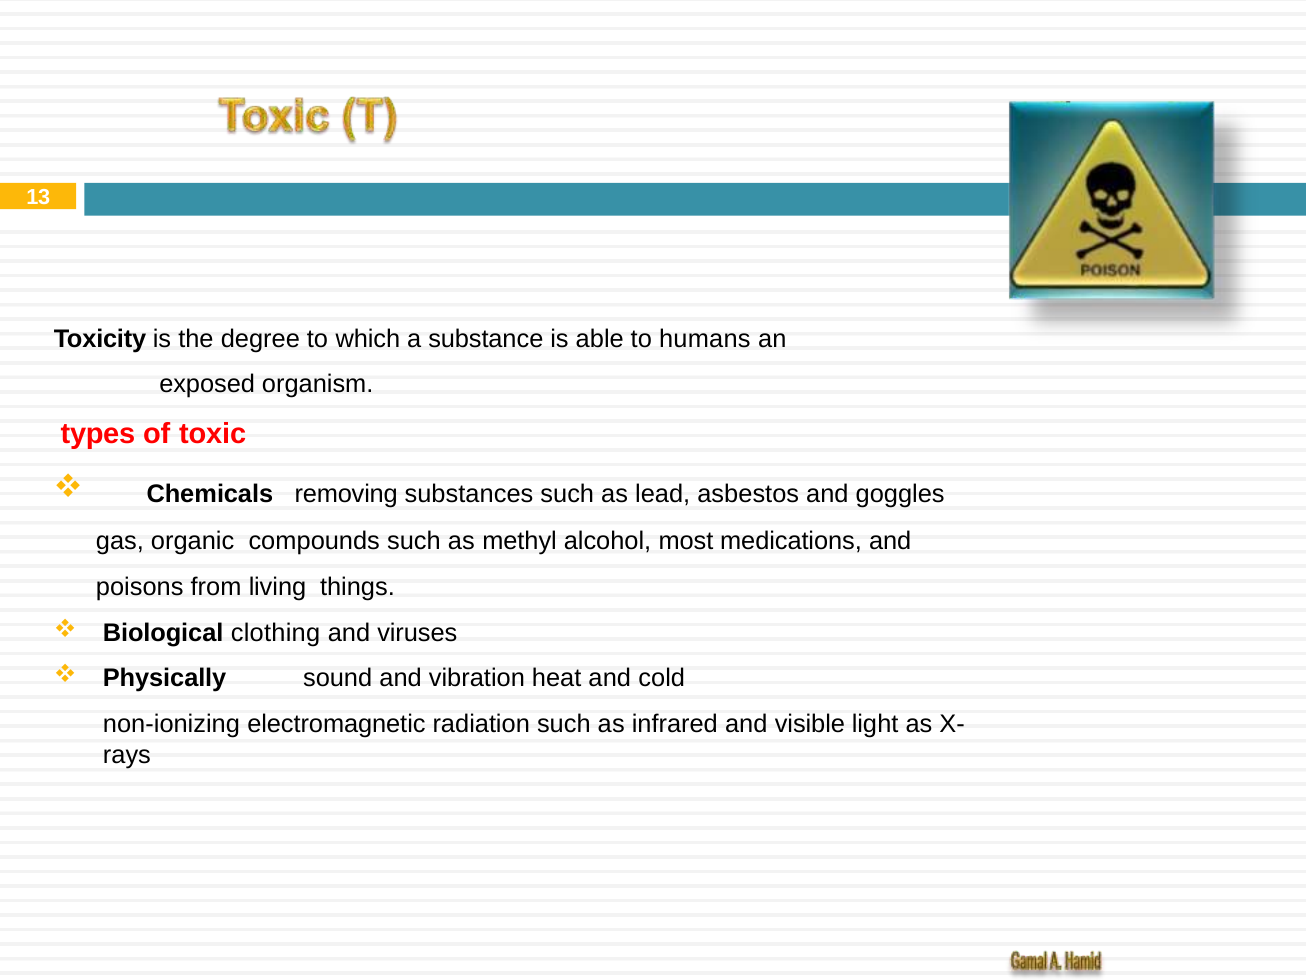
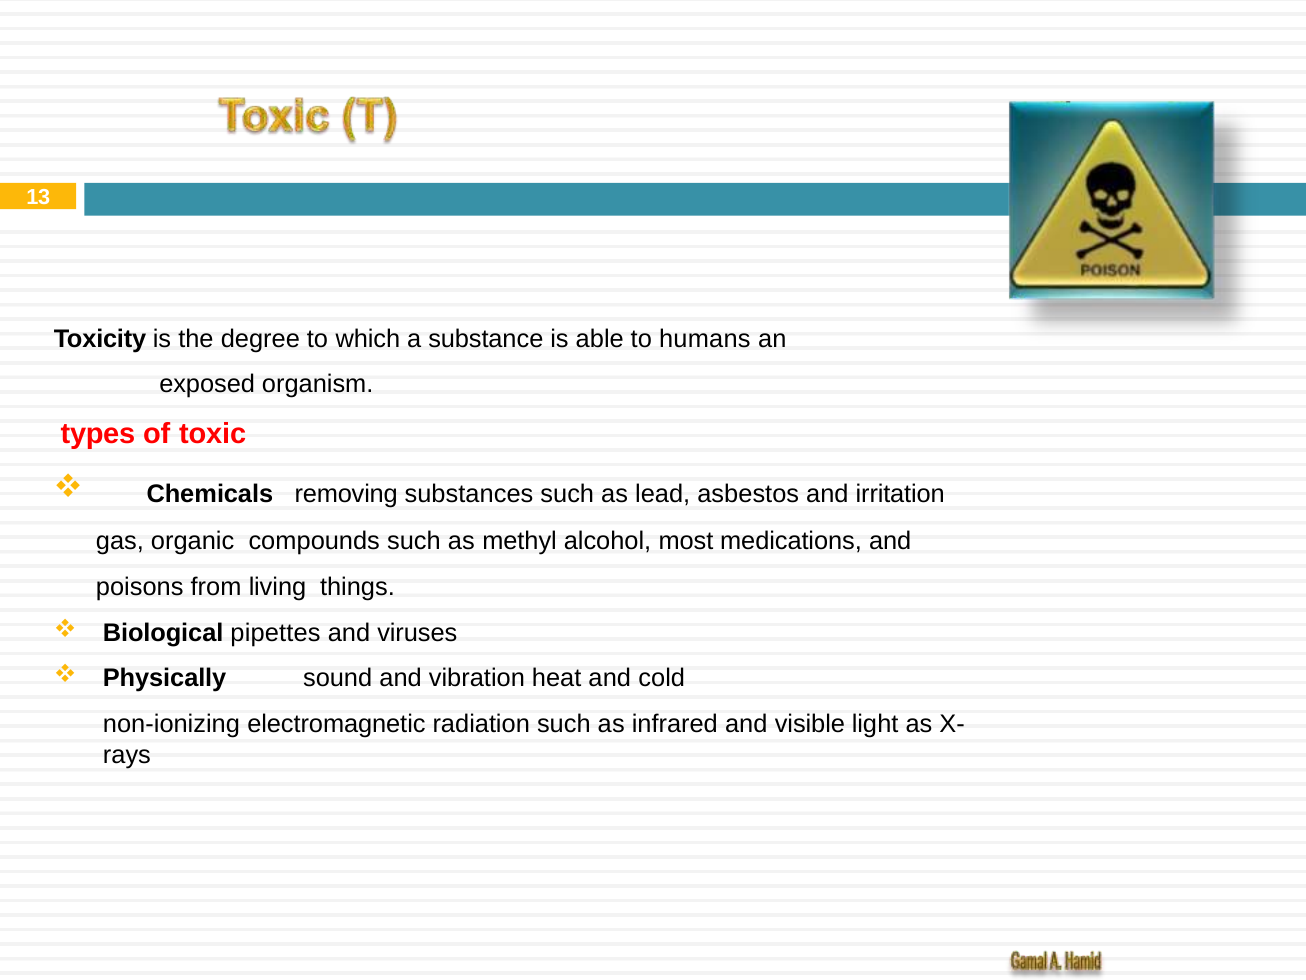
goggles: goggles -> irritation (900, 494)
clothing: clothing -> pipettes (276, 632)
